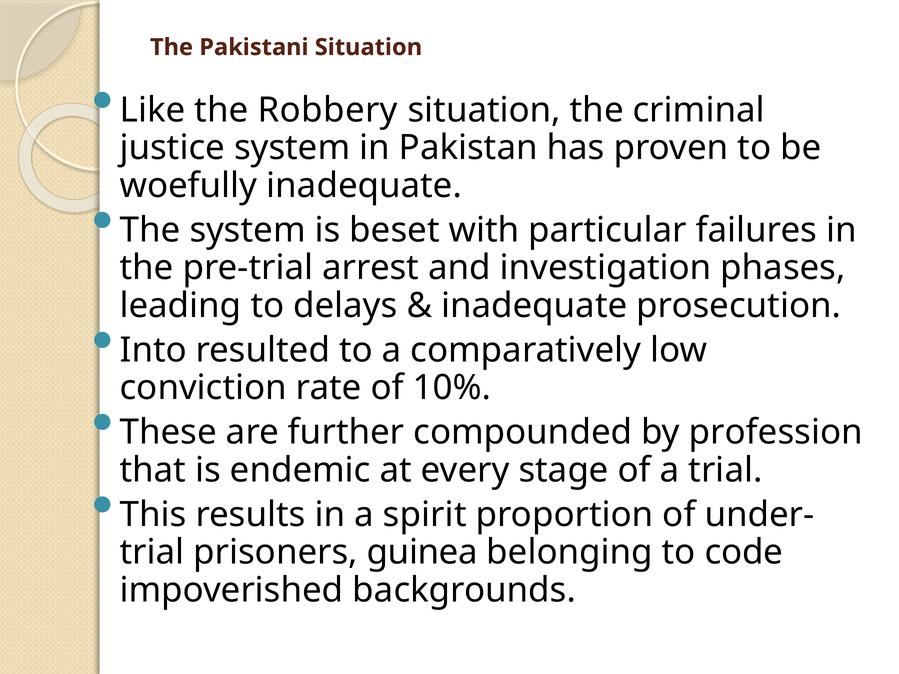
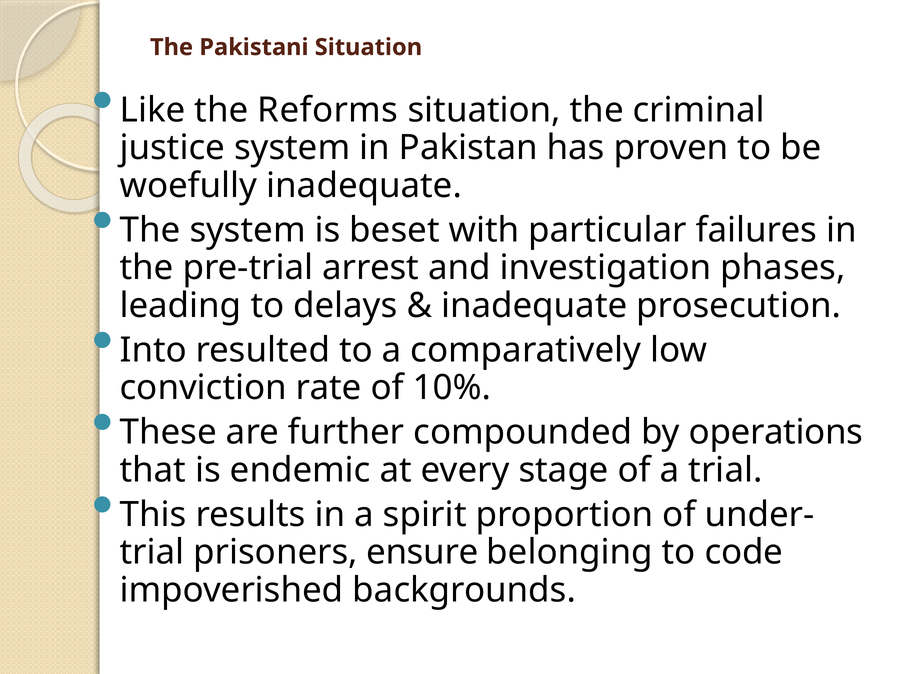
Robbery: Robbery -> Reforms (328, 110)
profession: profession -> operations (776, 433)
guinea: guinea -> ensure (422, 553)
